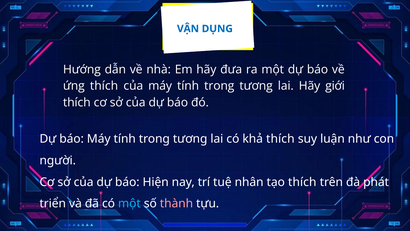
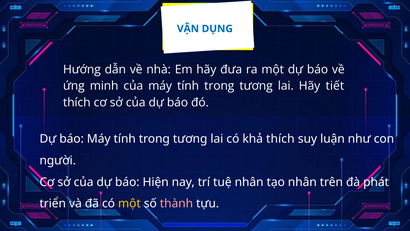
ứng thích: thích -> minh (104, 86)
giới: giới -> tiết (335, 86)
tạo thích: thích -> nhân (302, 182)
một colour: light blue -> yellow (129, 203)
